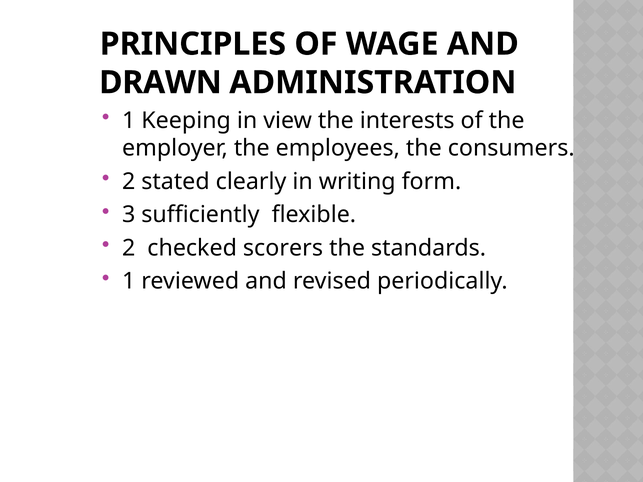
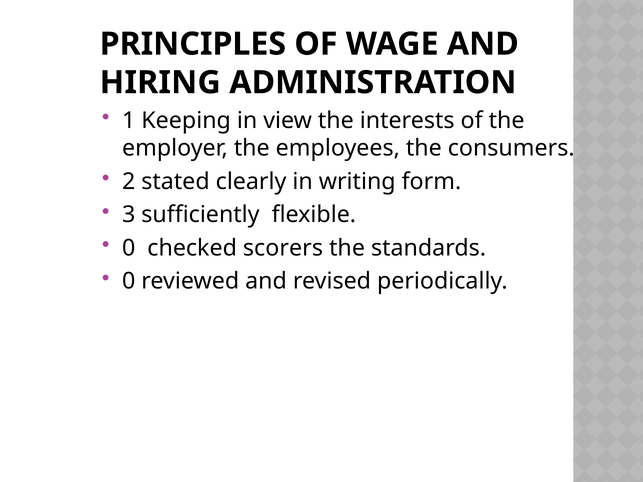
DRAWN: DRAWN -> HIRING (160, 83)
2: 2 -> 0 (129, 248)
1: 1 -> 0 (129, 281)
